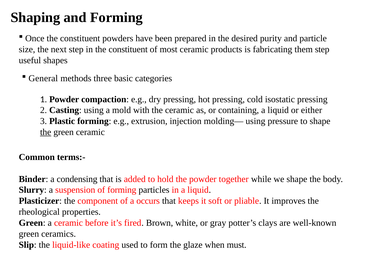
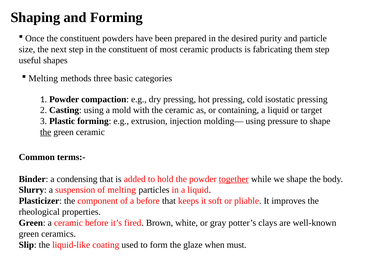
General: General -> Melting (43, 78)
either: either -> target (312, 110)
together underline: none -> present (234, 179)
of forming: forming -> melting (122, 190)
a occurs: occurs -> before (148, 201)
